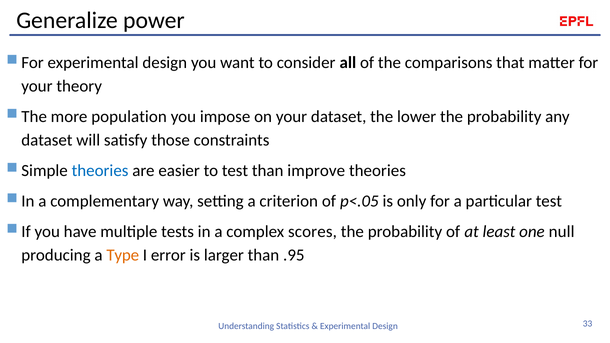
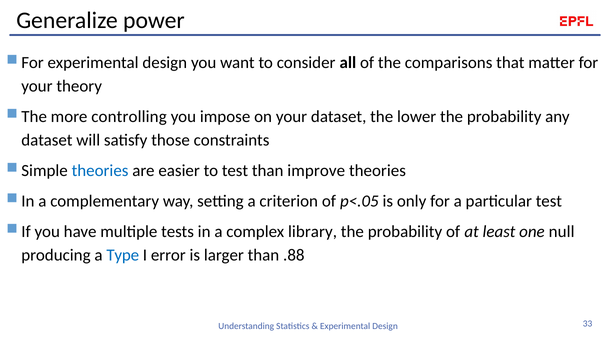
population: population -> controlling (129, 117)
scores: scores -> library (313, 232)
Type colour: orange -> blue (123, 255)
.95: .95 -> .88 (294, 255)
